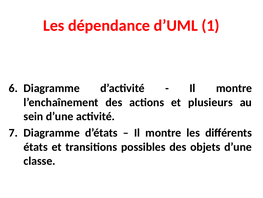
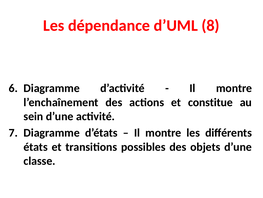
1: 1 -> 8 (211, 25)
plusieurs: plusieurs -> constitue (210, 102)
